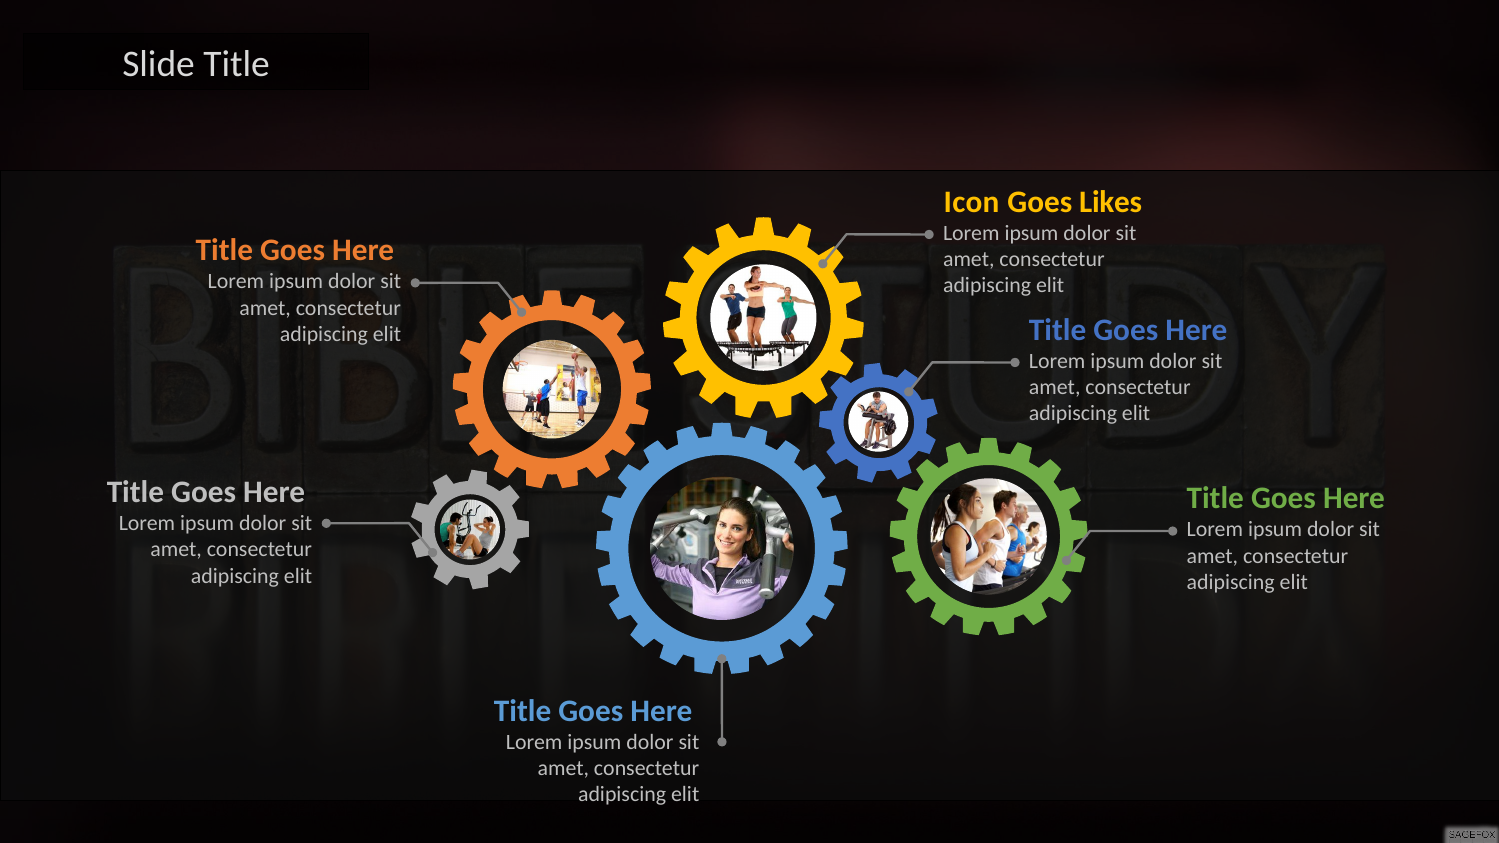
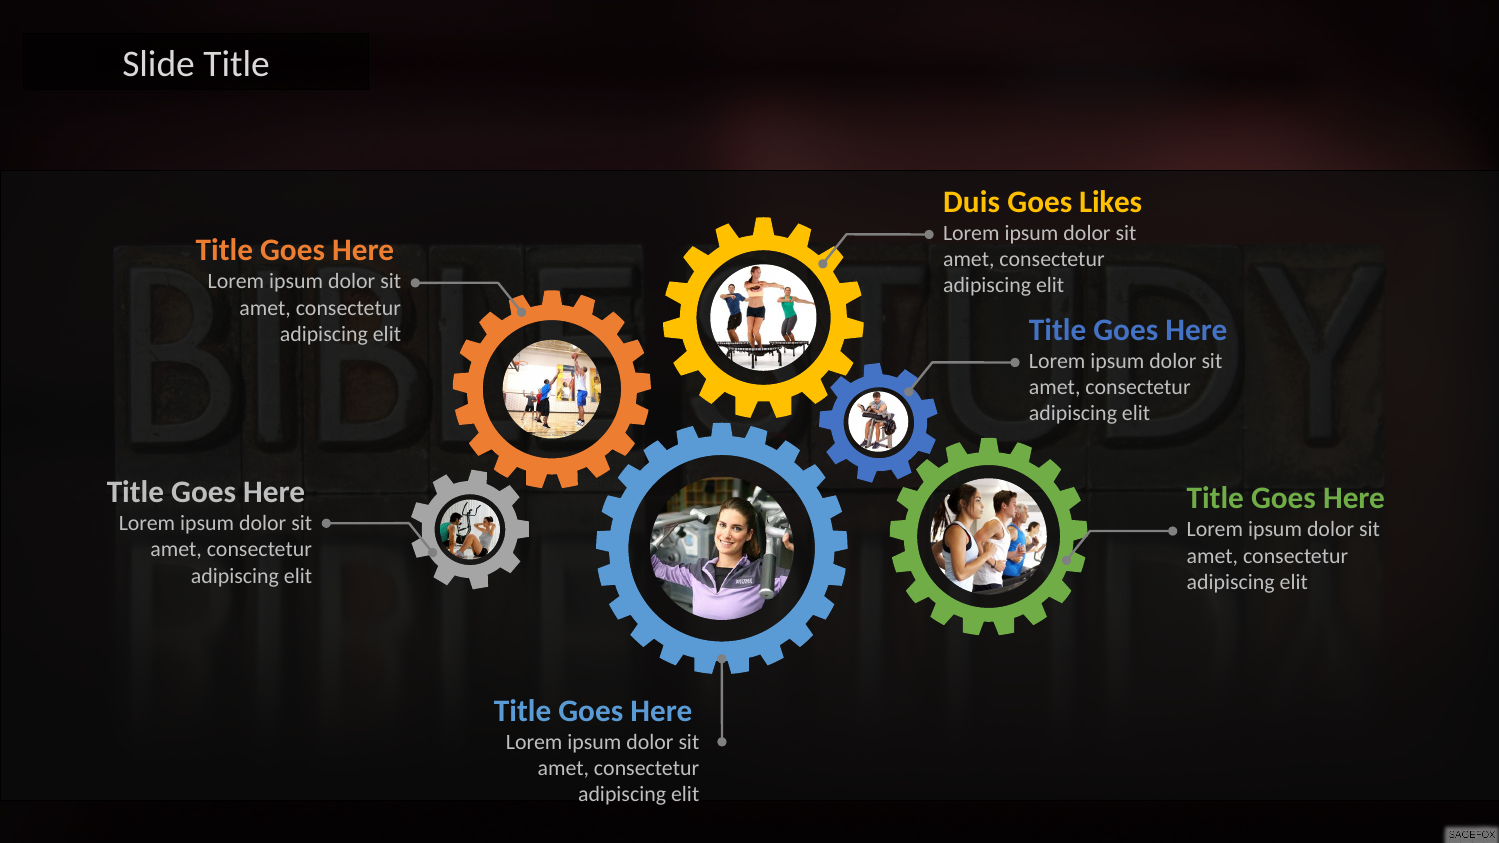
Icon: Icon -> Duis (972, 202)
